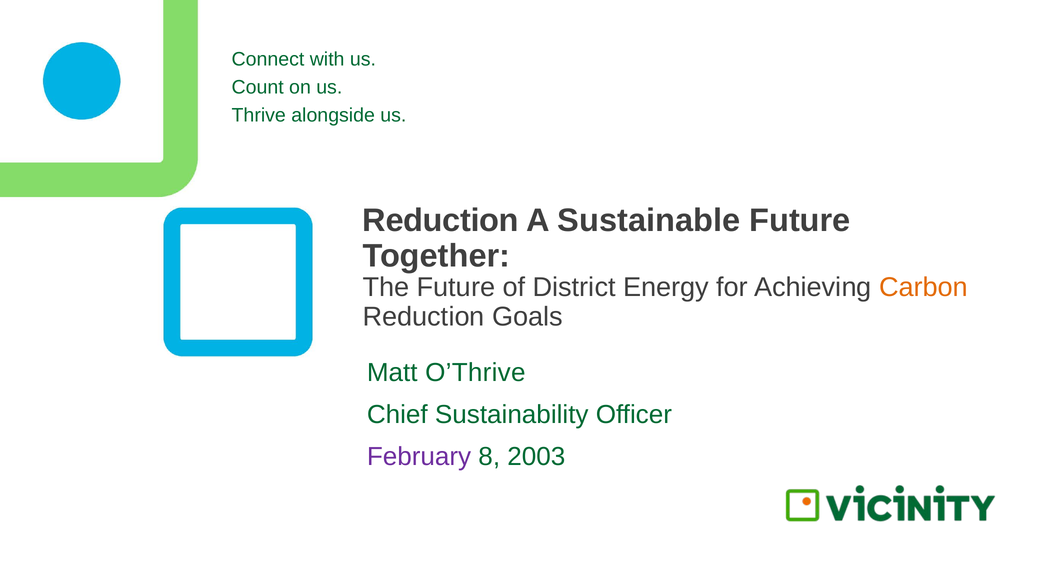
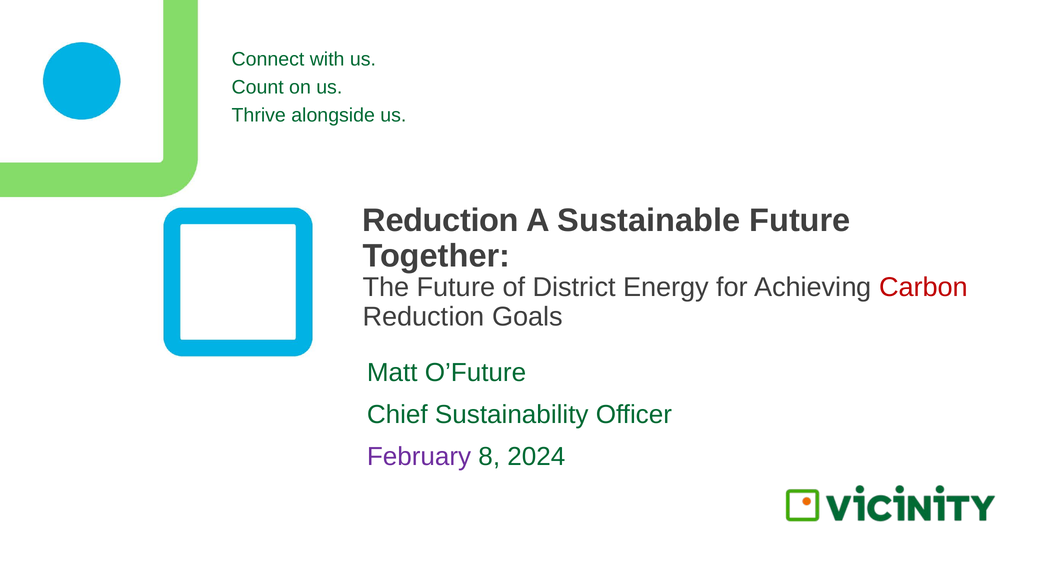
Carbon colour: orange -> red (924, 288)
O’Thrive: O’Thrive -> O’Future (475, 373)
2003: 2003 -> 2024 (536, 457)
